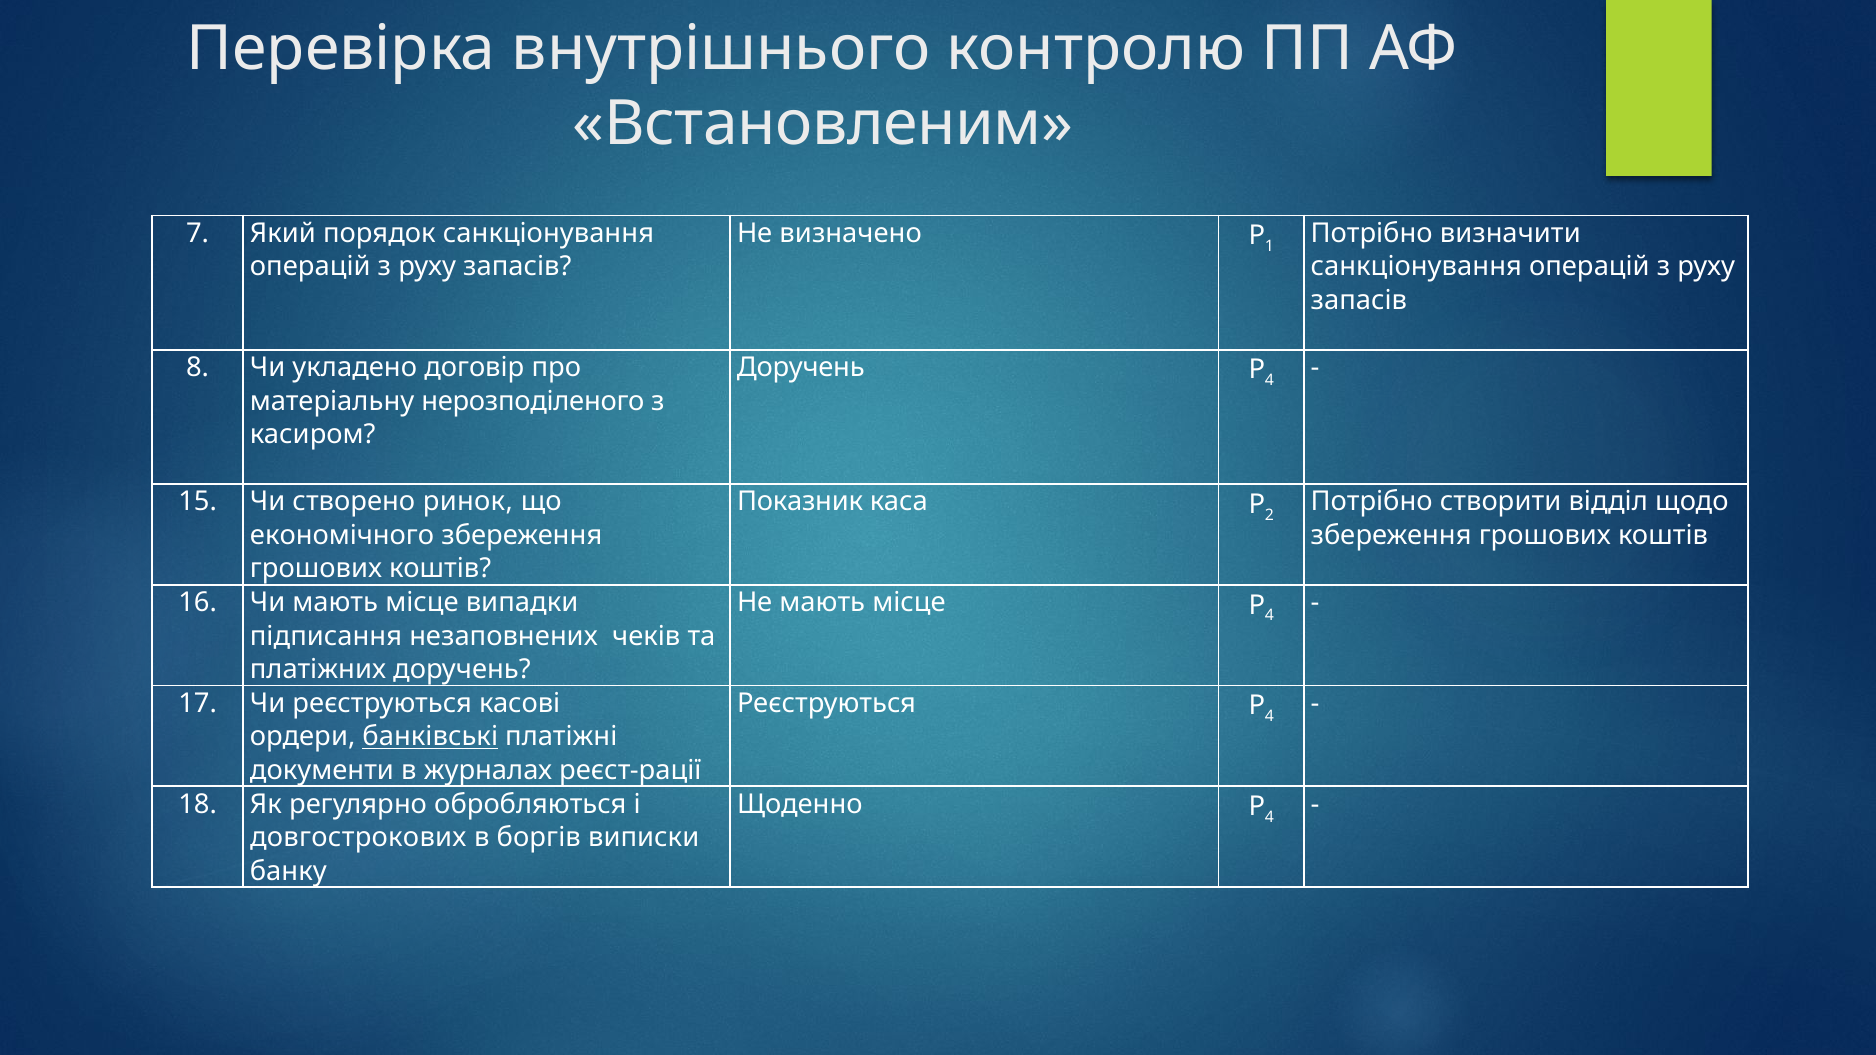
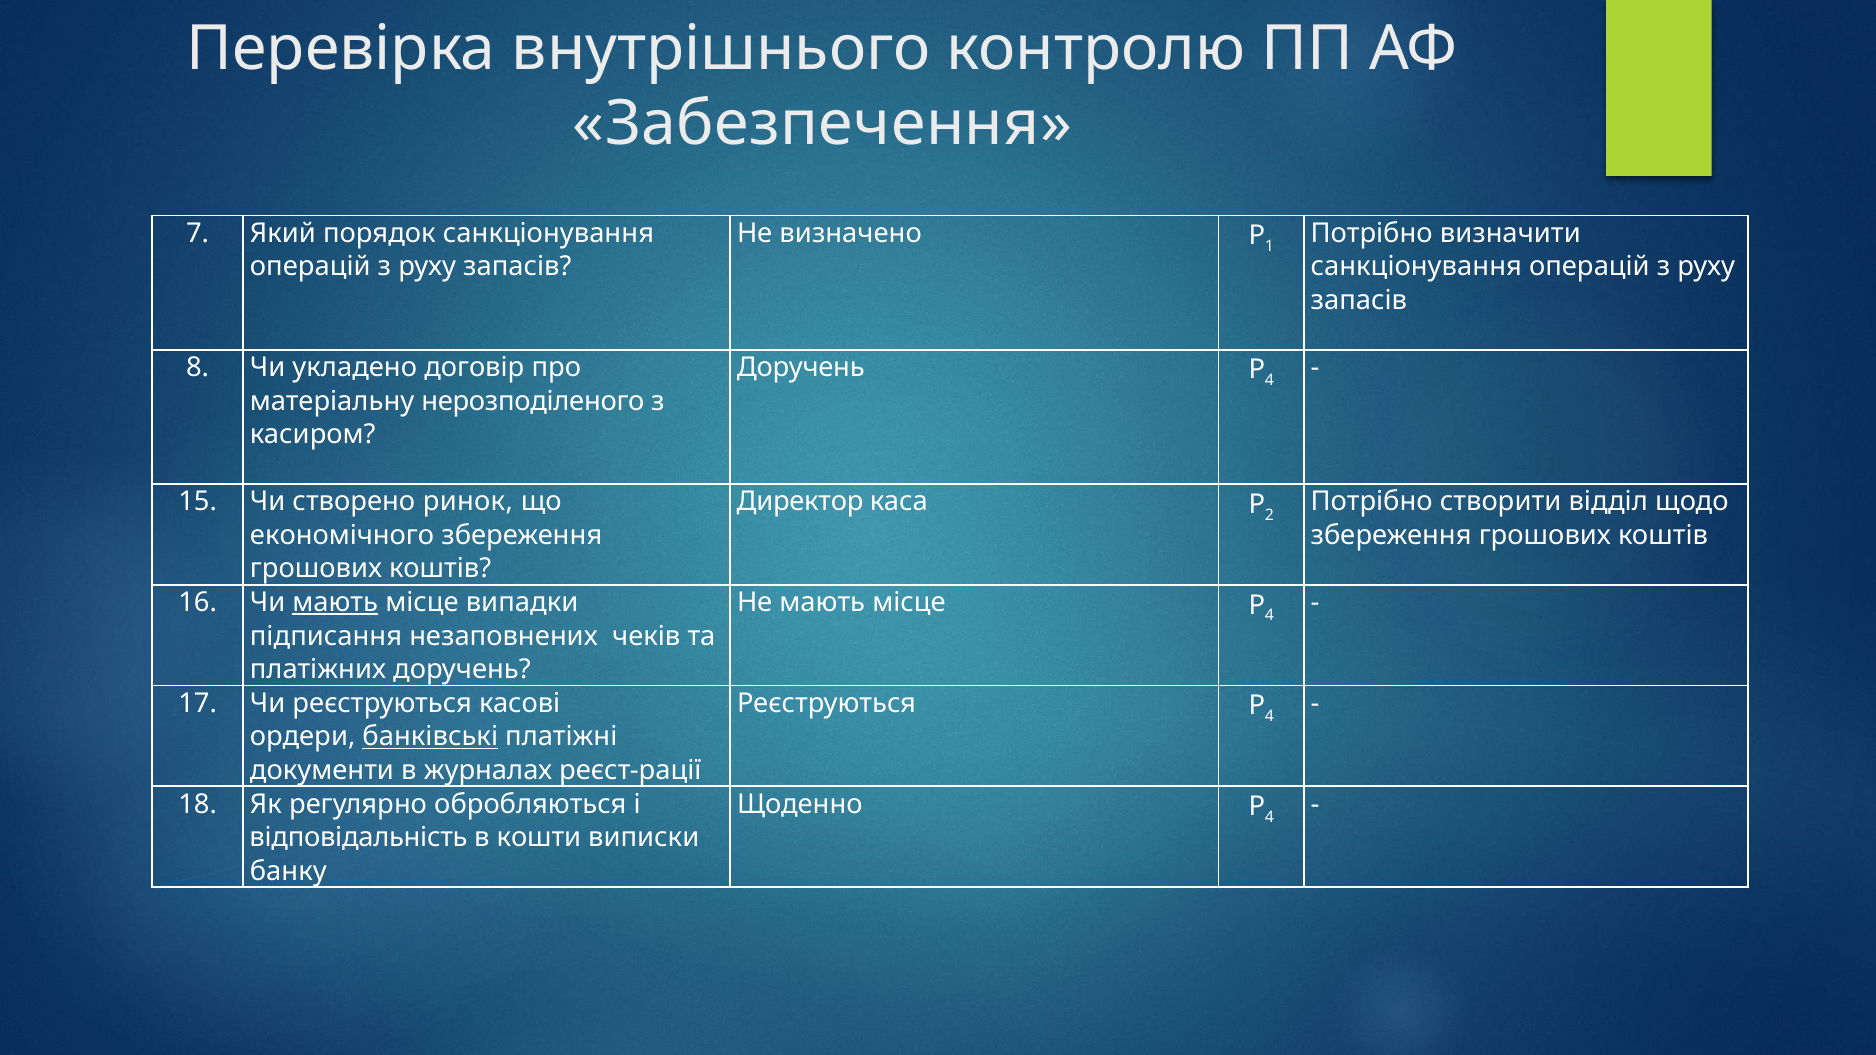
Встановленим: Встановленим -> Забезпечення (823, 124)
Показник: Показник -> Директор (800, 502)
мають underline: none -> present (335, 603)
довгострокових: довгострокових -> відповідальність (359, 838)
боргів: боргів -> кошти (539, 838)
